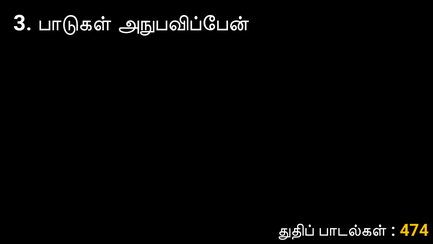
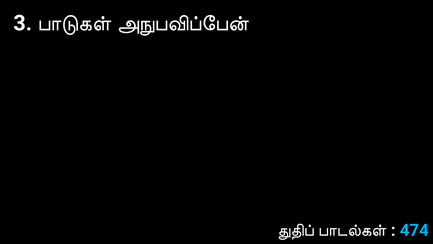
474 colour: yellow -> light blue (414, 230)
